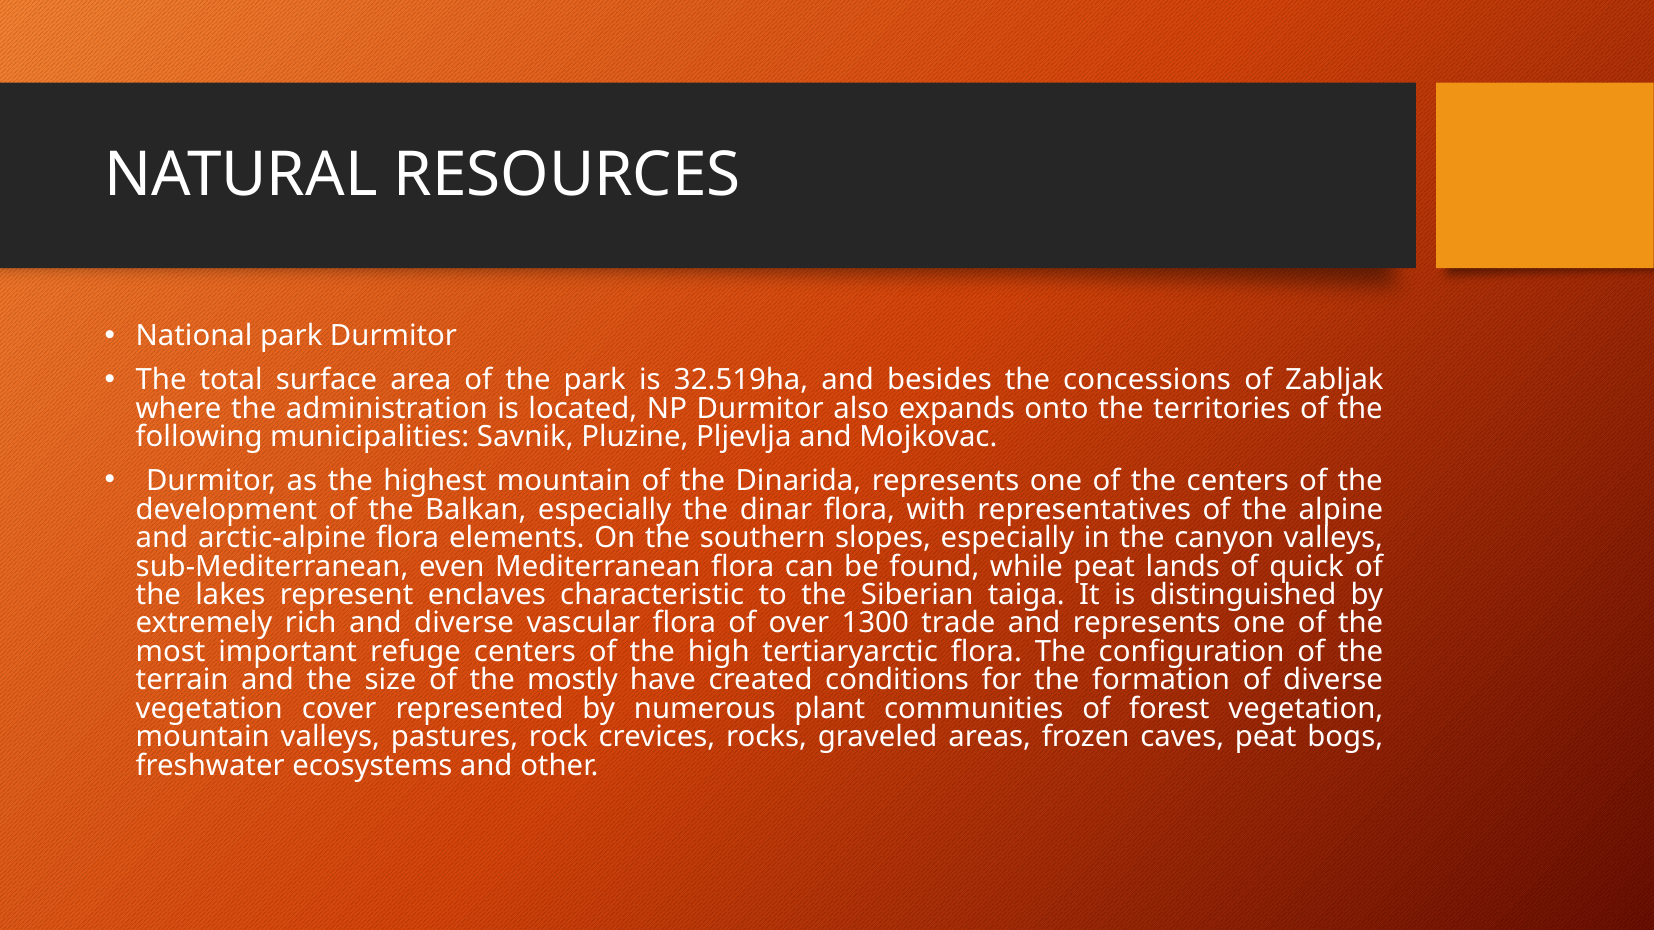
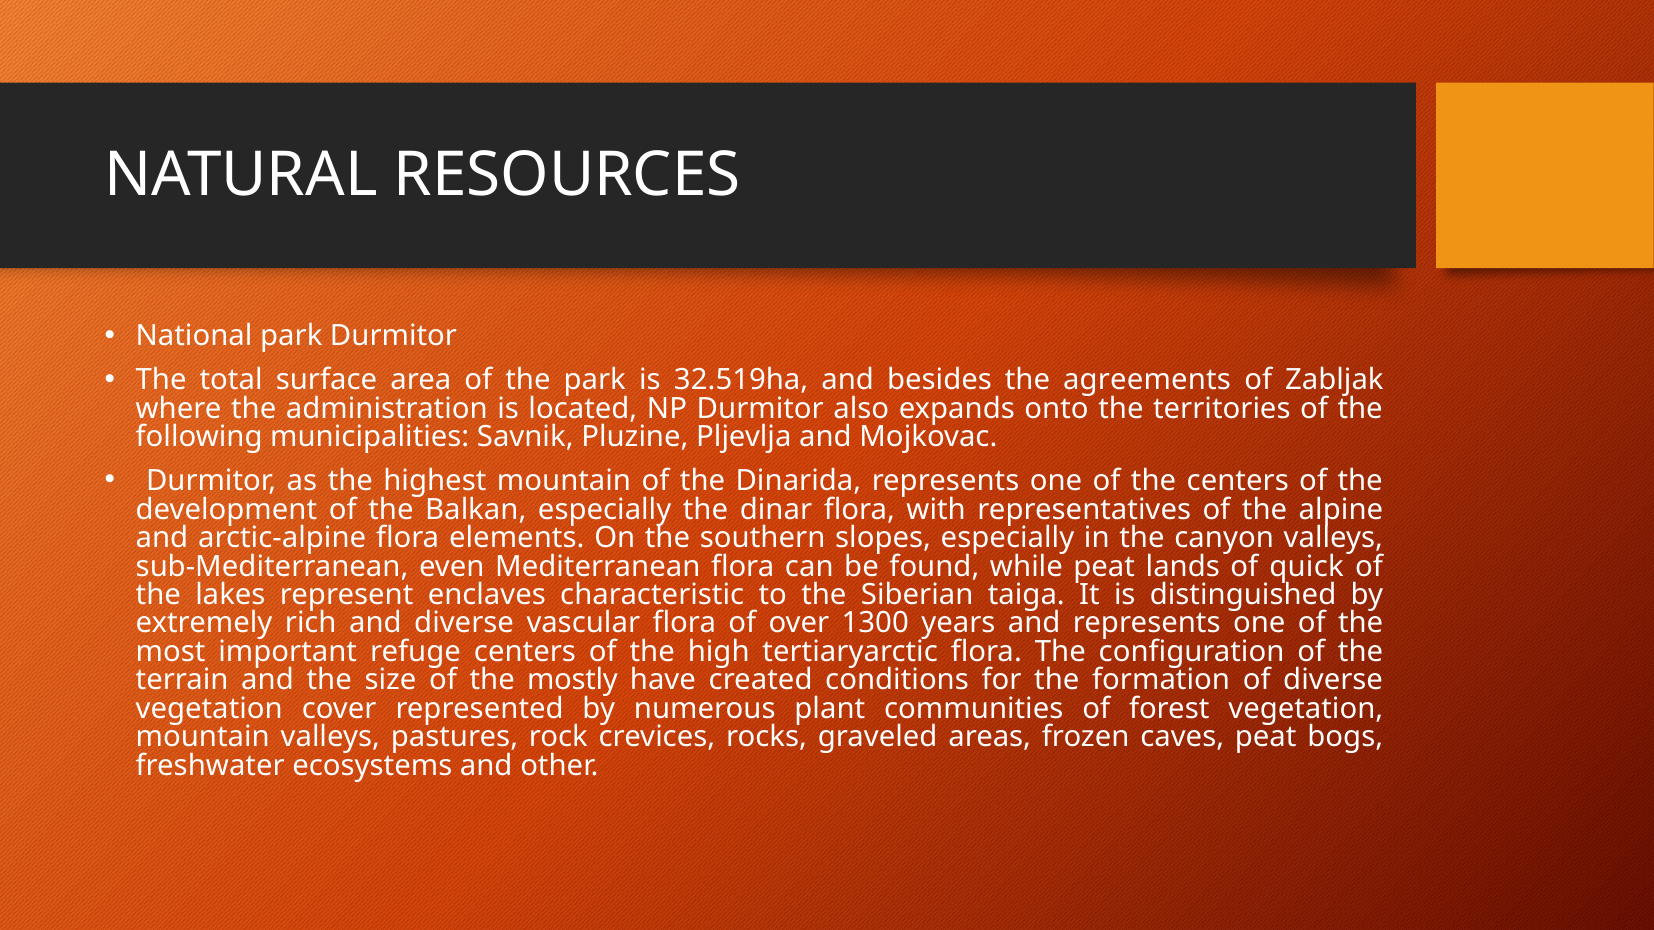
concessions: concessions -> agreements (1147, 380)
trade: trade -> years (958, 624)
